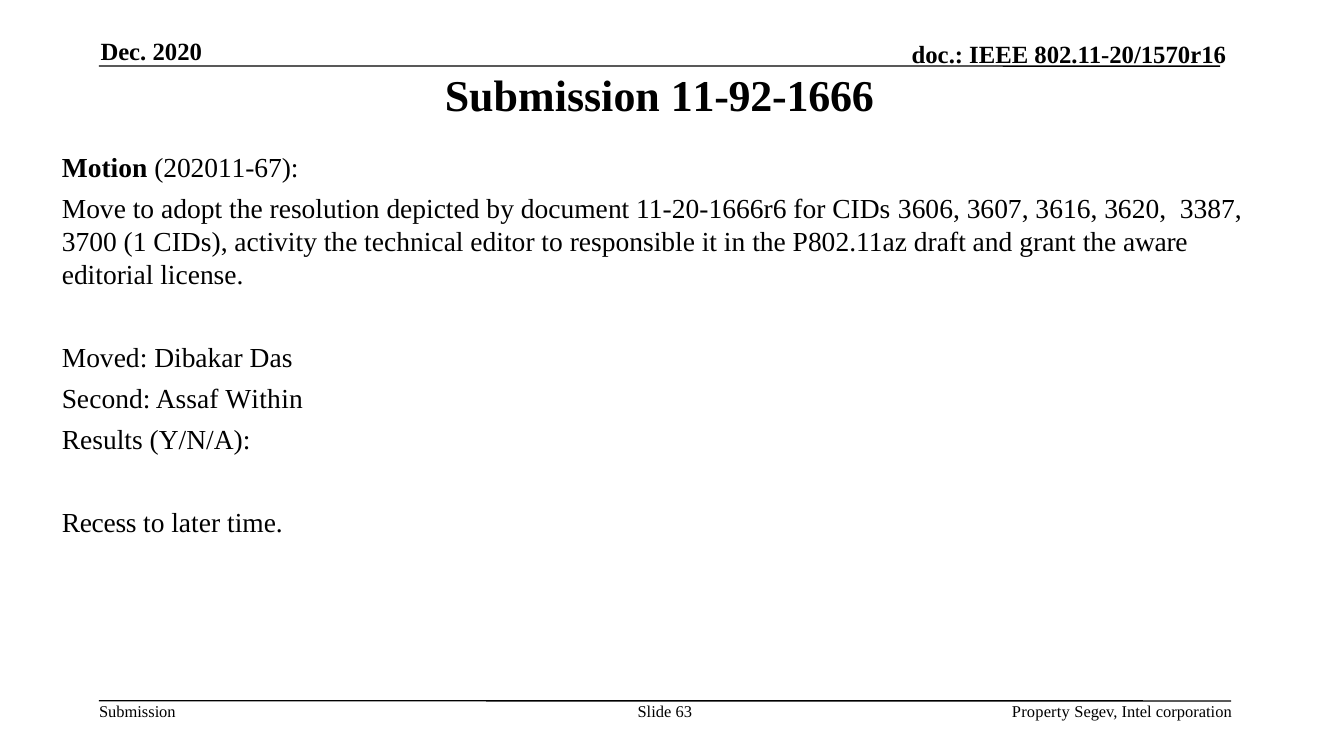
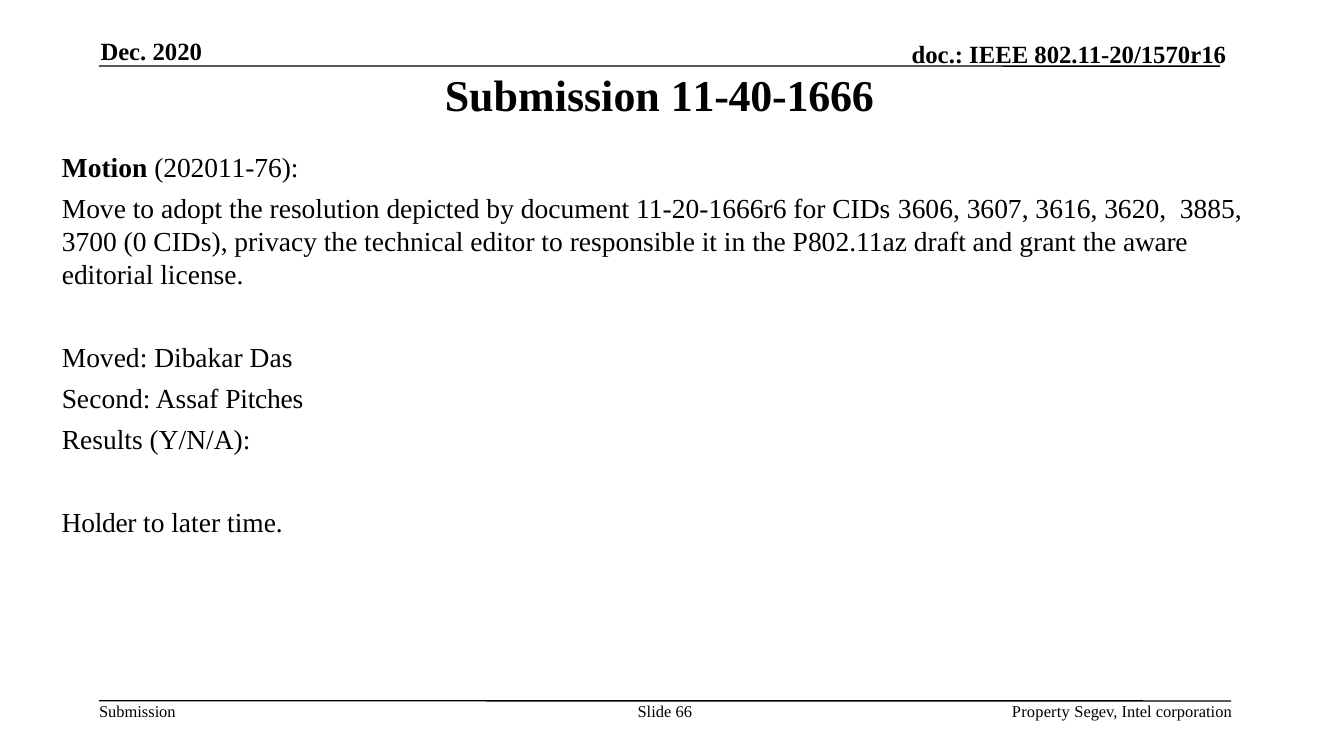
11-92-1666: 11-92-1666 -> 11-40-1666 (772, 97)
202011-67: 202011-67 -> 202011-76 (226, 168)
3387: 3387 -> 3885 (1211, 210)
1: 1 -> 0 (135, 243)
activity: activity -> privacy (276, 243)
Within: Within -> Pitches (264, 399)
Recess: Recess -> Holder (99, 523)
63: 63 -> 66 (684, 712)
